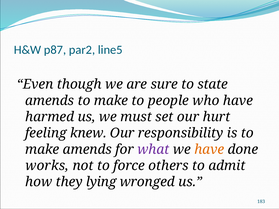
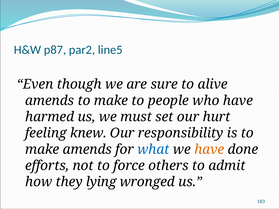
state: state -> alive (213, 84)
what colour: purple -> blue (153, 150)
works: works -> efforts (47, 166)
